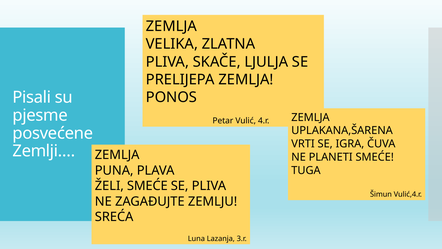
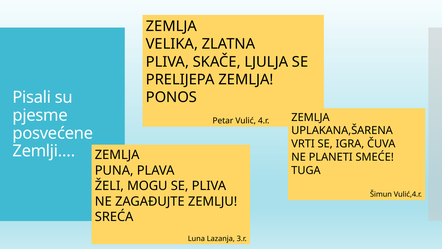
ŽELI SMEĆE: SMEĆE -> MOGU (147, 186)
